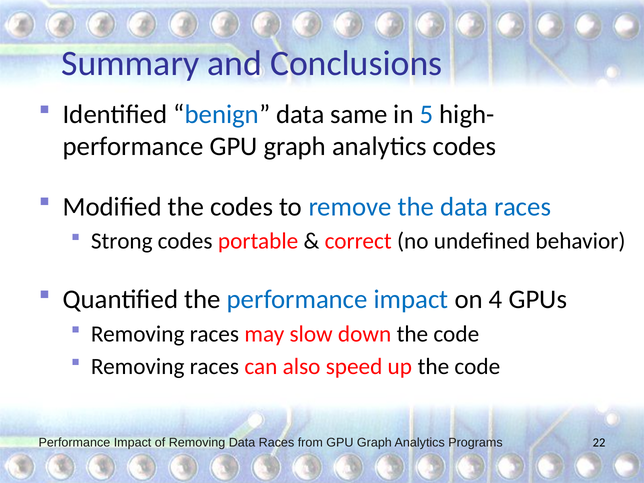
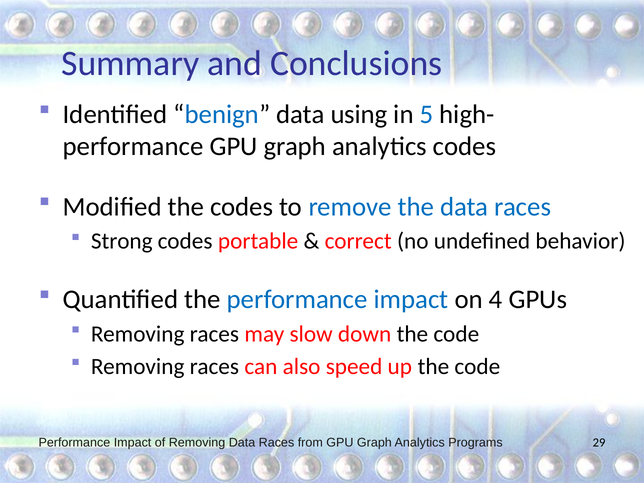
same: same -> using (359, 114)
22: 22 -> 29 (599, 443)
